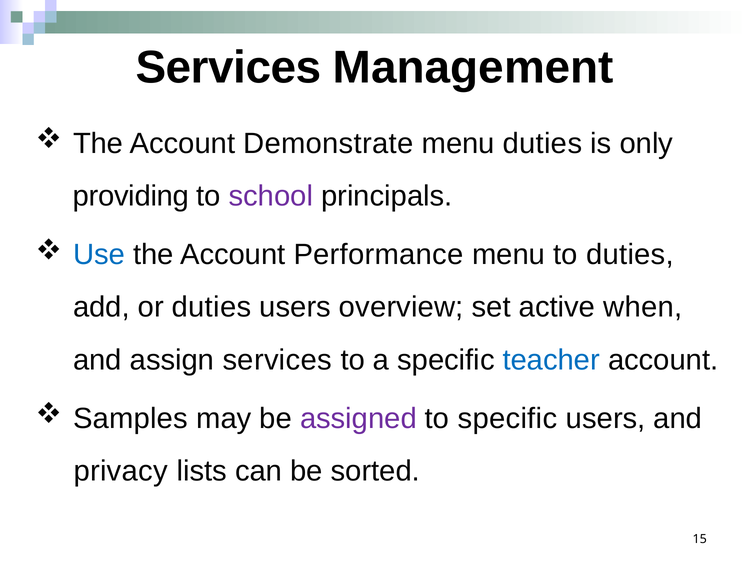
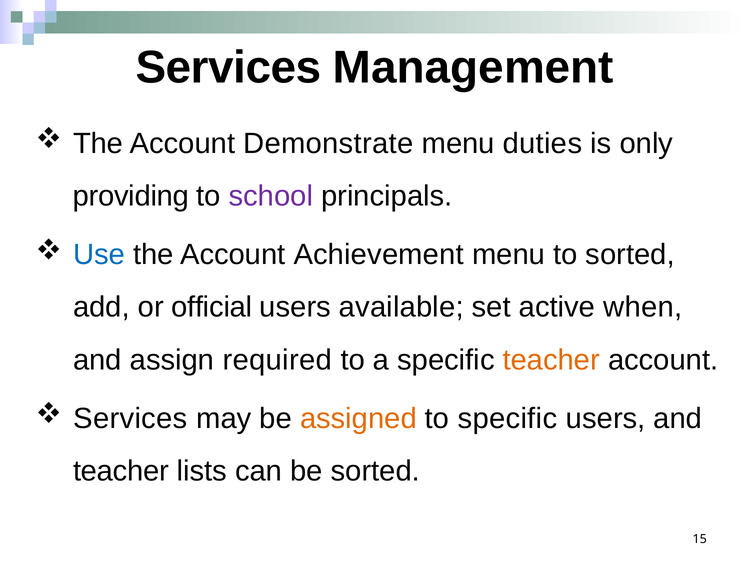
Performance: Performance -> Achievement (379, 255)
to duties: duties -> sorted (630, 255)
or duties: duties -> official (212, 307)
overview: overview -> available (401, 307)
assign services: services -> required (277, 360)
teacher colour: blue -> orange (551, 360)
Samples: Samples -> Services (130, 418)
assigned colour: purple -> orange (358, 418)
privacy: privacy -> teacher (121, 471)
